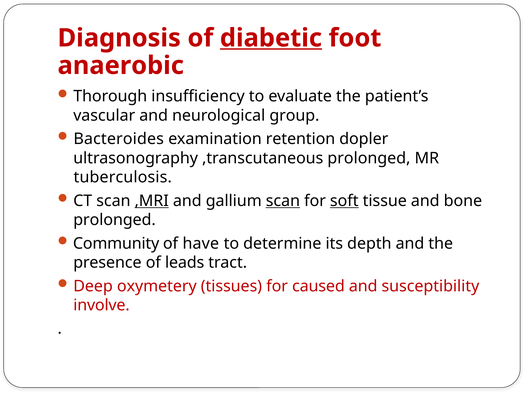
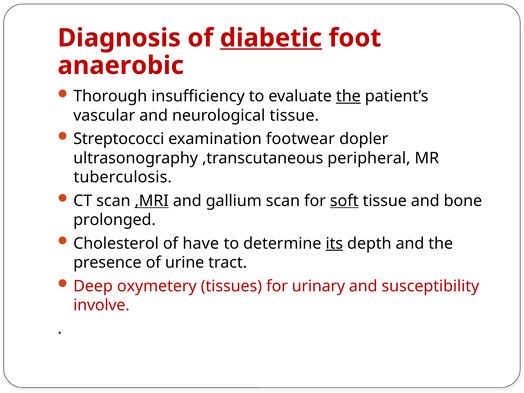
the underline: none -> present (348, 96)
neurological group: group -> tissue (294, 115)
Bacteroides: Bacteroides -> Streptococci (119, 139)
retention: retention -> footwear (300, 139)
,transcutaneous prolonged: prolonged -> peripheral (369, 158)
scan underline: present -> none (283, 201)
Community: Community -> Cholesterol (116, 243)
its underline: none -> present (334, 243)
leads: leads -> urine (185, 263)
caused: caused -> urinary (318, 286)
